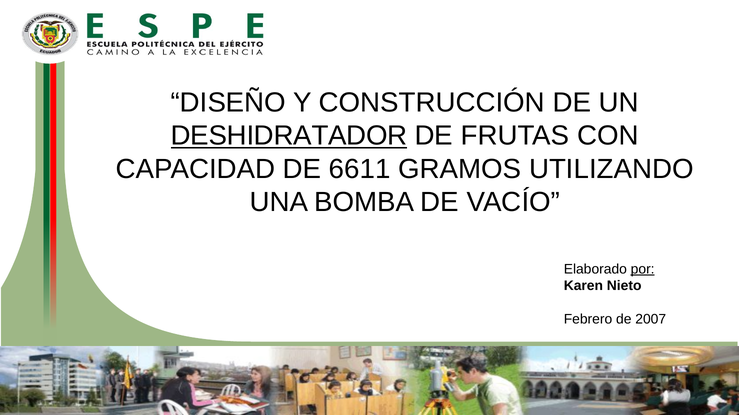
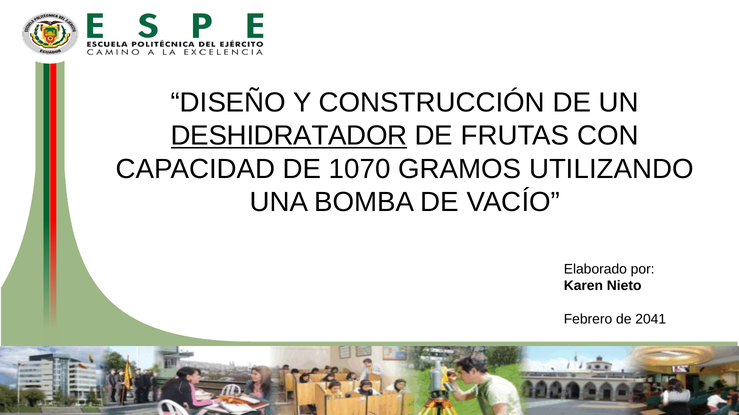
6611: 6611 -> 1070 (360, 169)
por underline: present -> none (643, 270)
2007: 2007 -> 2041 (651, 320)
